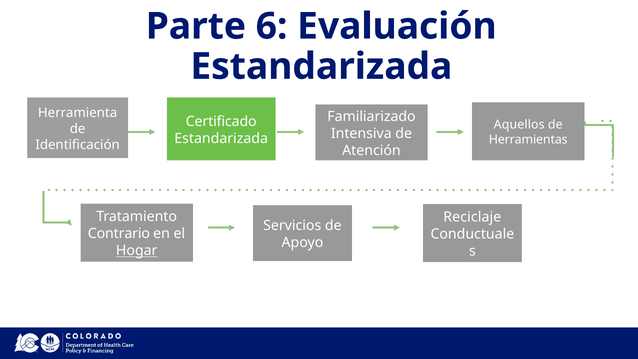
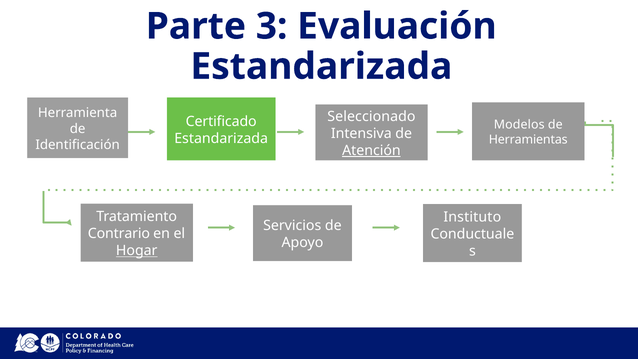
6: 6 -> 3 (272, 26)
Familiarizado: Familiarizado -> Seleccionado (371, 116)
Aquellos: Aquellos -> Modelos (519, 125)
Atención underline: none -> present (371, 150)
Reciclaje: Reciclaje -> Instituto (472, 217)
